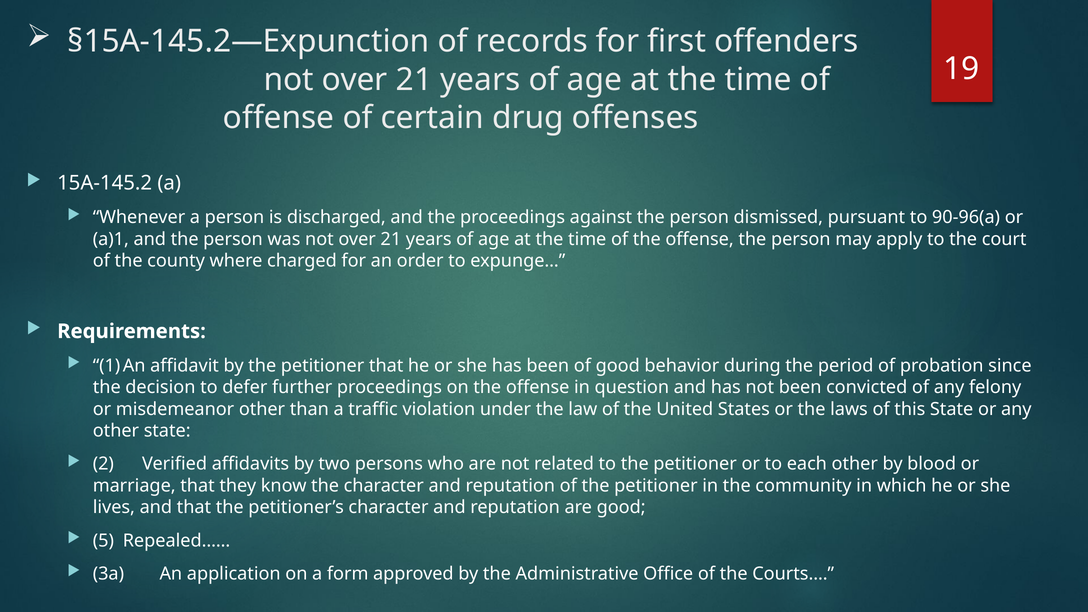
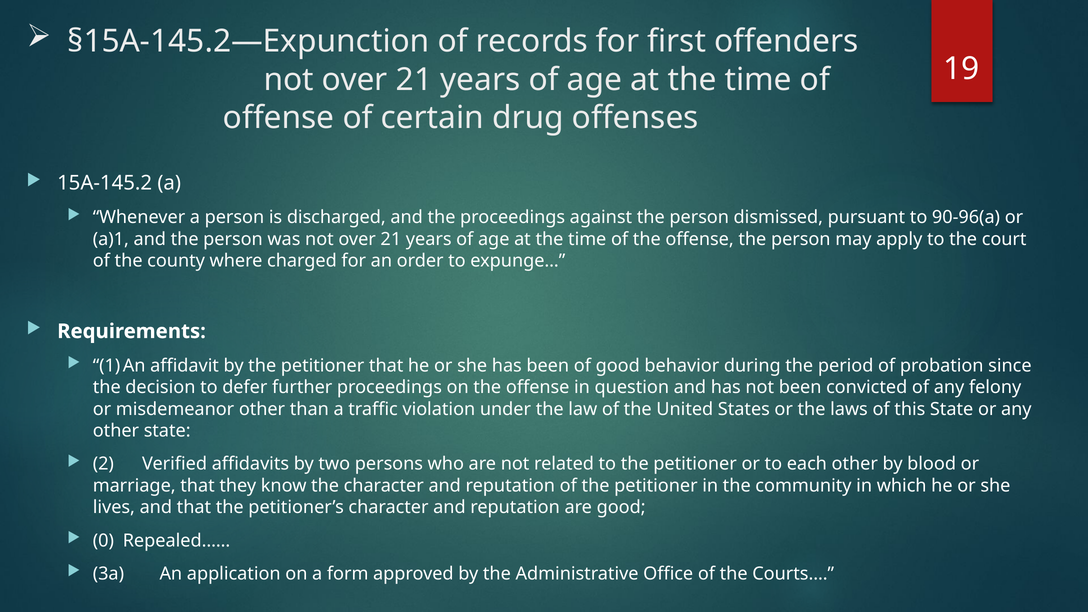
5: 5 -> 0 (103, 541)
